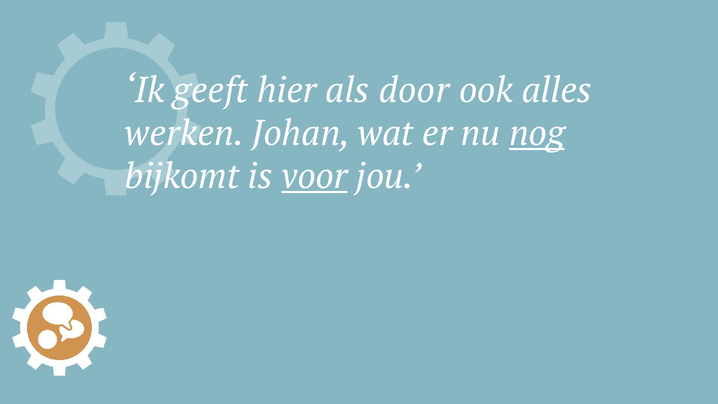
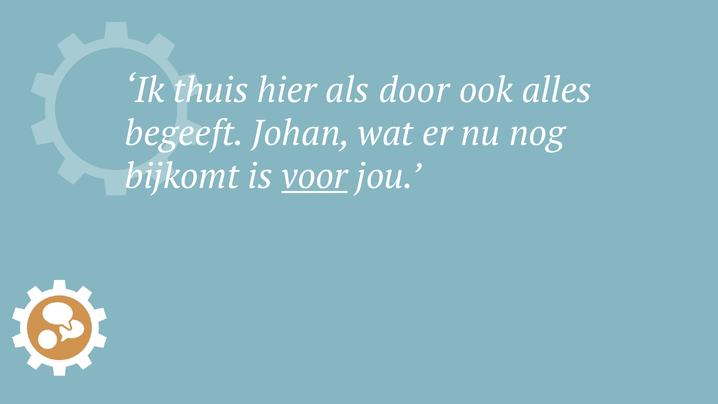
geeft: geeft -> thuis (211, 90)
werken: werken -> begeeft (184, 133)
nog underline: present -> none (537, 133)
